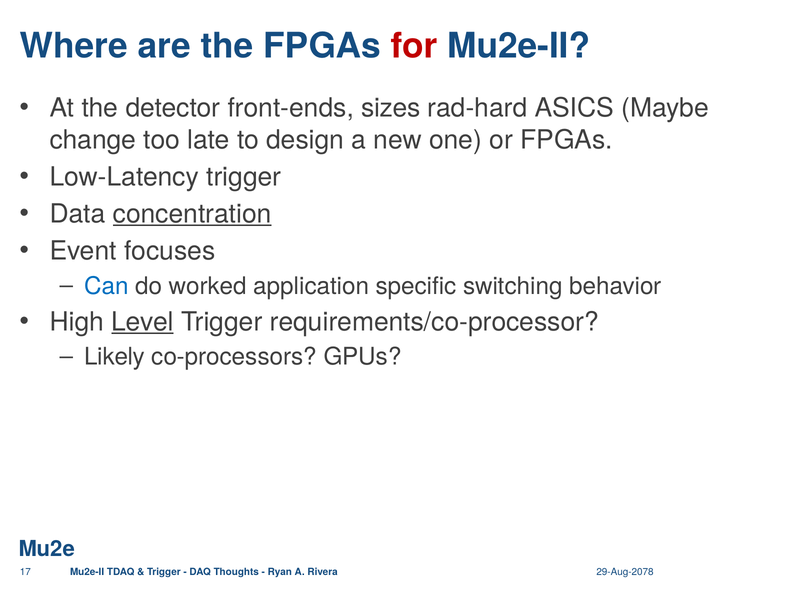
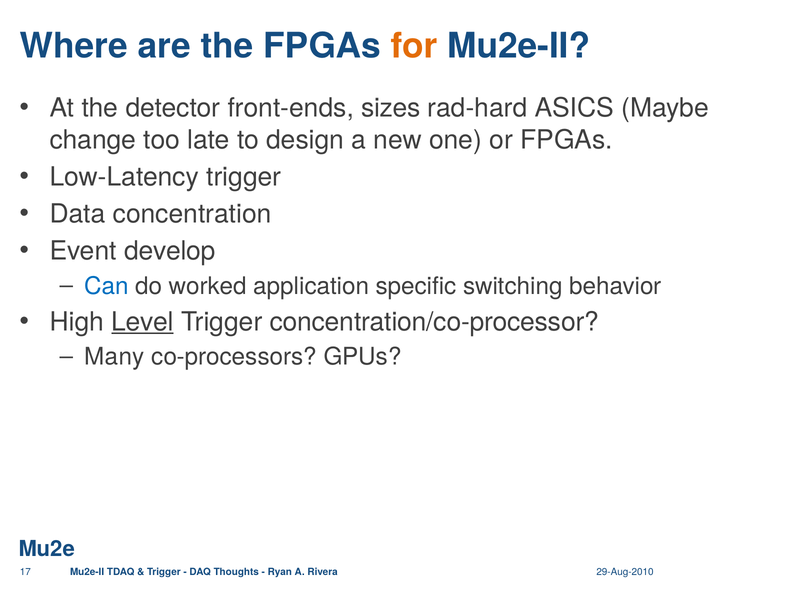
for colour: red -> orange (414, 46)
concentration underline: present -> none (192, 214)
focuses: focuses -> develop (170, 251)
requirements/co-processor: requirements/co-processor -> concentration/co-processor (434, 322)
Likely: Likely -> Many (114, 357)
29-Aug-2078: 29-Aug-2078 -> 29-Aug-2010 (625, 572)
